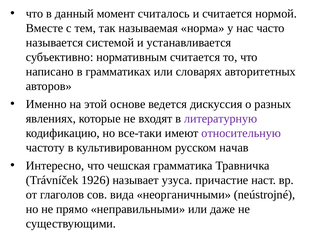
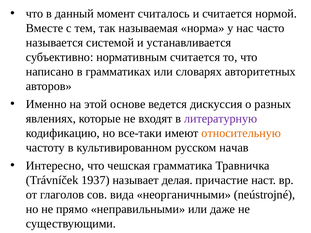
относительную colour: purple -> orange (241, 133)
1926: 1926 -> 1937 (95, 180)
узуса: узуса -> делая (177, 180)
